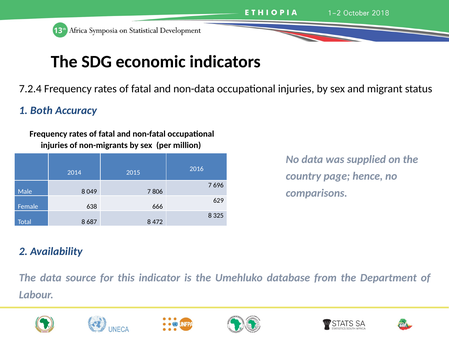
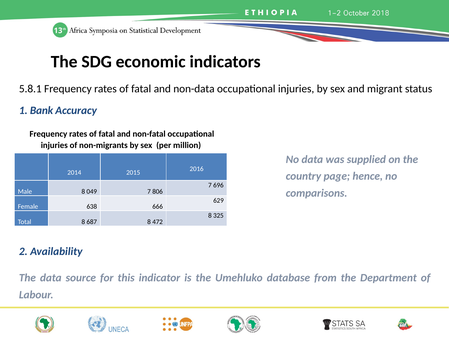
7.2.4: 7.2.4 -> 5.8.1 (30, 89)
Both: Both -> Bank (42, 110)
